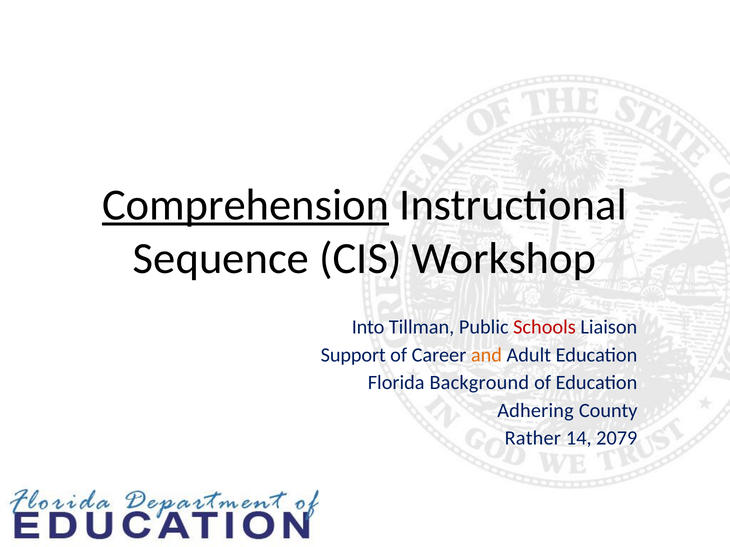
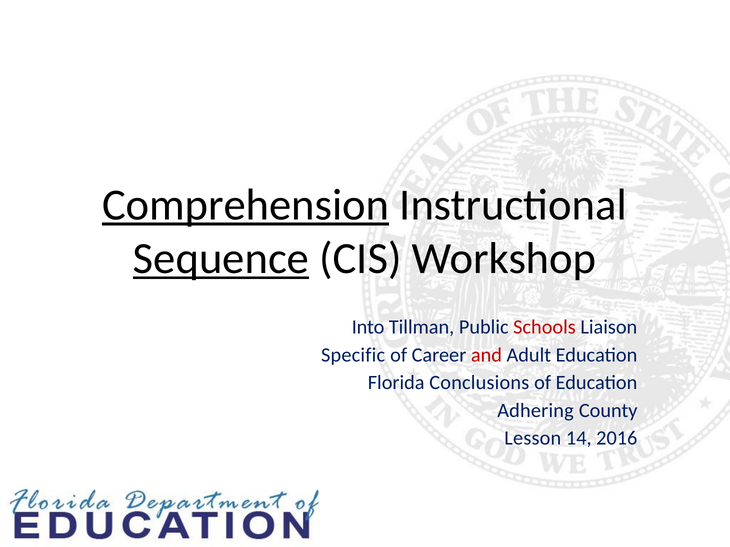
Sequence underline: none -> present (221, 259)
Support: Support -> Specific (353, 355)
and colour: orange -> red (486, 355)
Background: Background -> Conclusions (479, 383)
Rather: Rather -> Lesson (533, 438)
2079: 2079 -> 2016 (617, 438)
